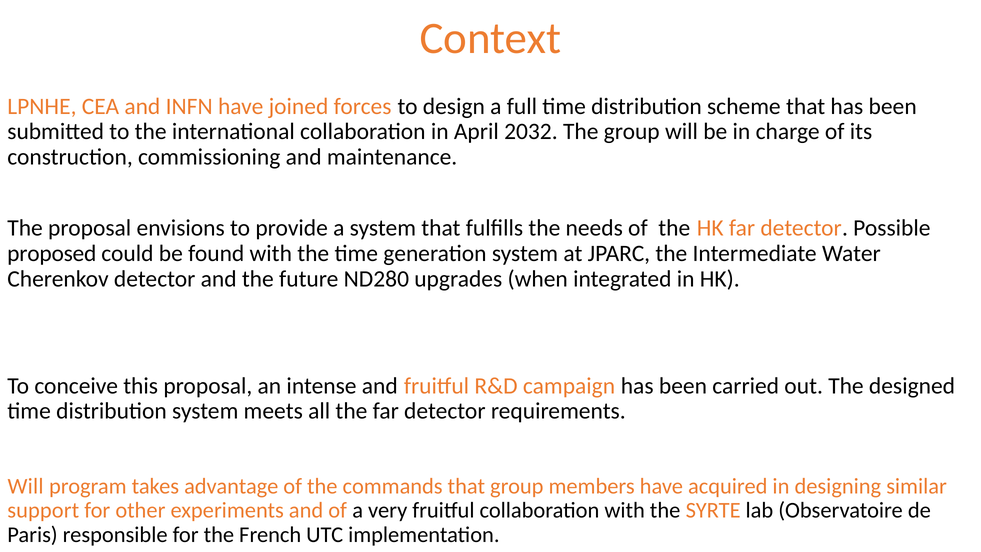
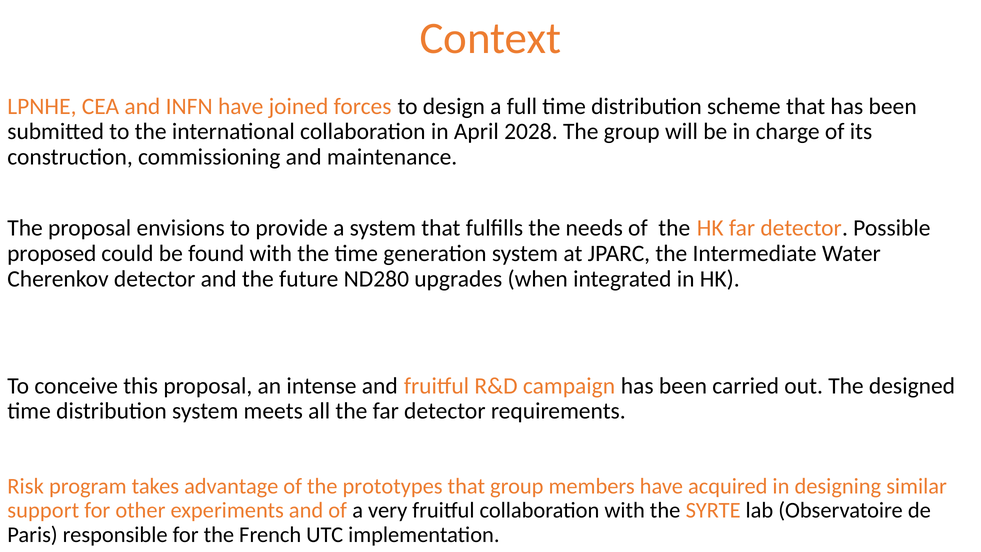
2032: 2032 -> 2028 (531, 132)
Will: Will -> Risk (26, 486)
commands: commands -> prototypes (393, 486)
